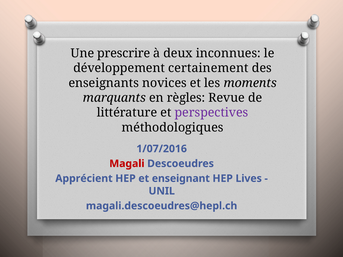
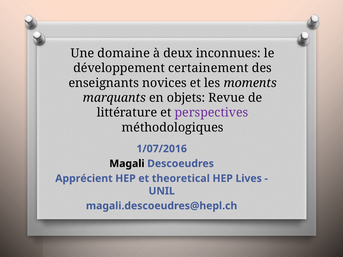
prescrire: prescrire -> domaine (124, 53)
règles: règles -> objets (186, 98)
Magali colour: red -> black (127, 164)
enseignant: enseignant -> theoretical (181, 179)
